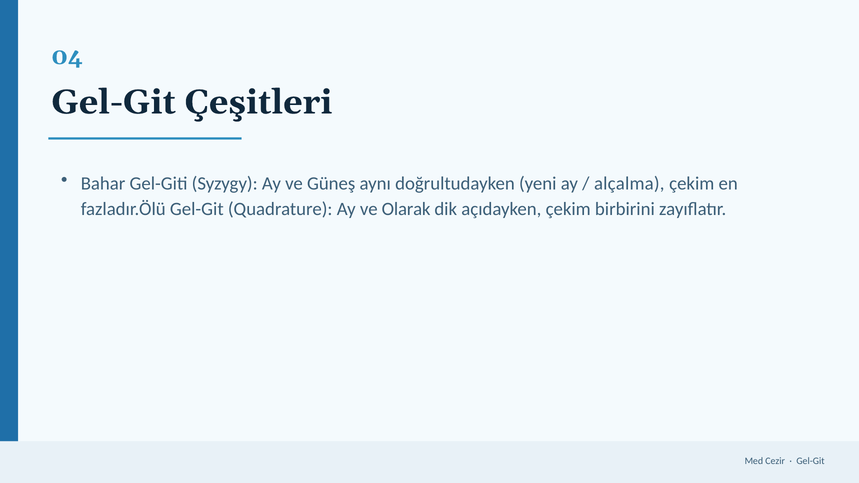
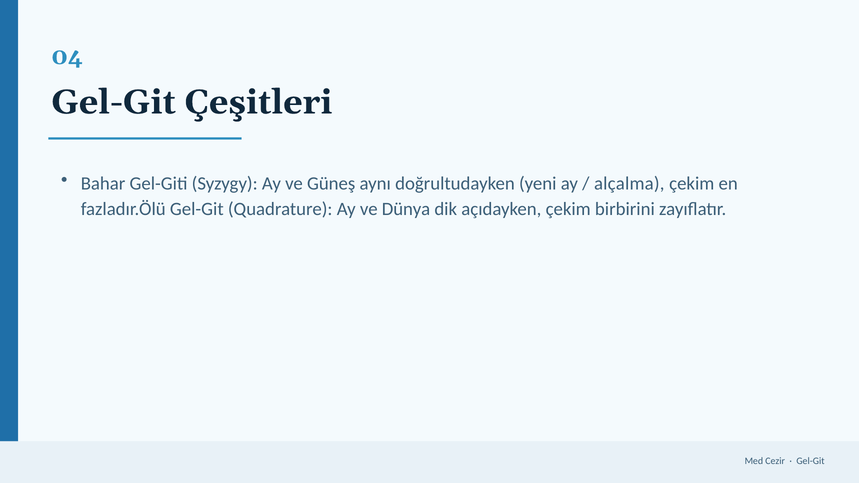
Olarak: Olarak -> Dünya (406, 209)
